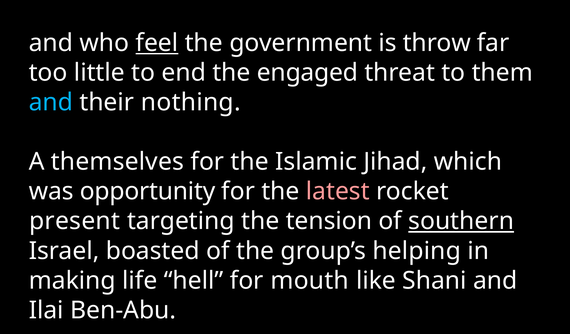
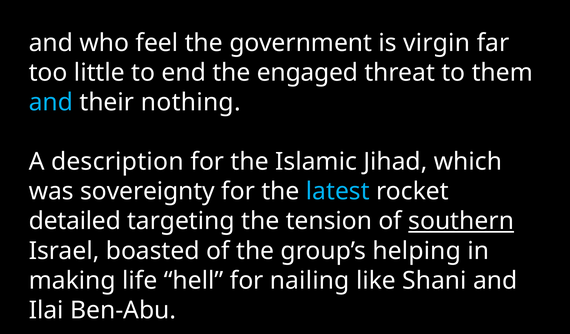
feel underline: present -> none (157, 43)
throw: throw -> virgin (437, 43)
themselves: themselves -> description (117, 162)
opportunity: opportunity -> sovereignty (148, 191)
latest colour: pink -> light blue (338, 191)
present: present -> detailed (75, 221)
mouth: mouth -> nailing (310, 281)
